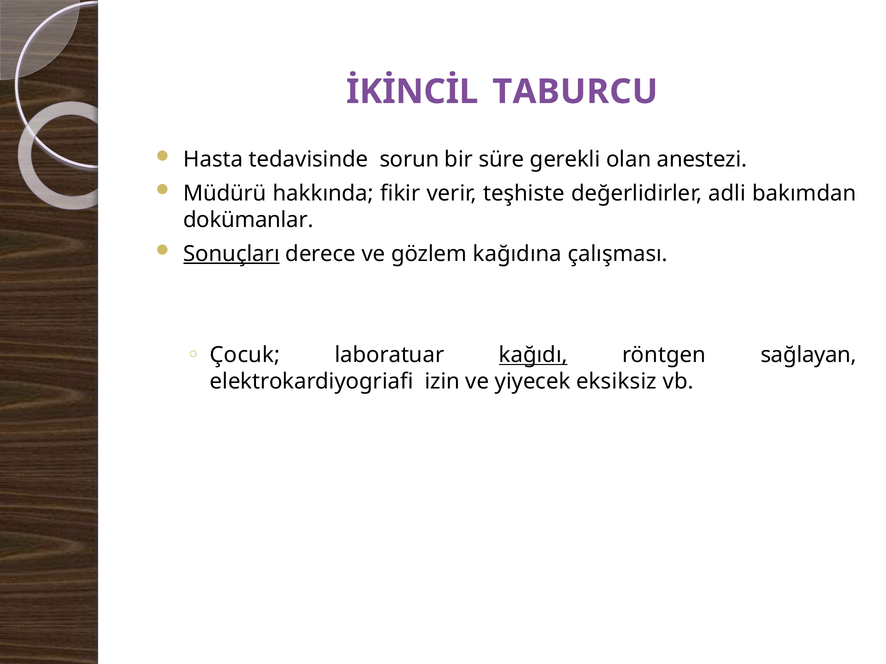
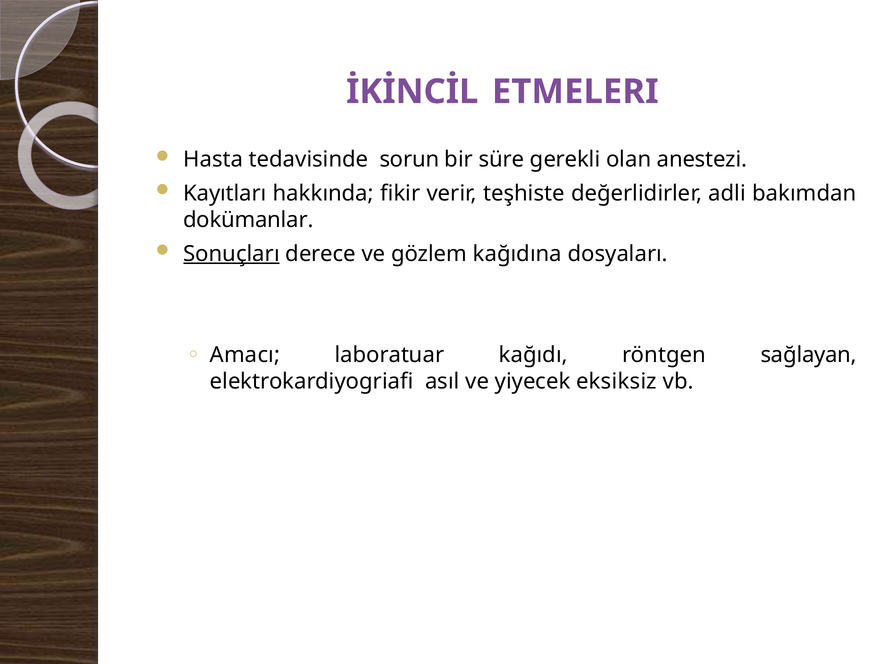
TABURCU: TABURCU -> ETMELERI (575, 92)
Müdürü: Müdürü -> Kayıtları (225, 193)
çalışması: çalışması -> dosyaları (618, 254)
Çocuk: Çocuk -> Amacı (245, 355)
kağıdı underline: present -> none (533, 355)
izin: izin -> asıl (442, 382)
